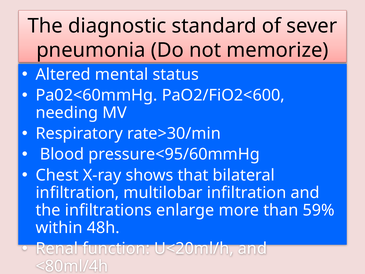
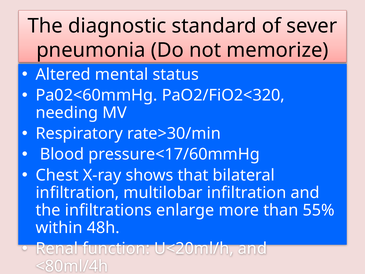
PaO2/FiO2<600: PaO2/FiO2<600 -> PaO2/FiO2<320 (223, 95)
pressure<95/60mmHg: pressure<95/60mmHg -> pressure<17/60mmHg (174, 154)
59%: 59% -> 55% (319, 210)
